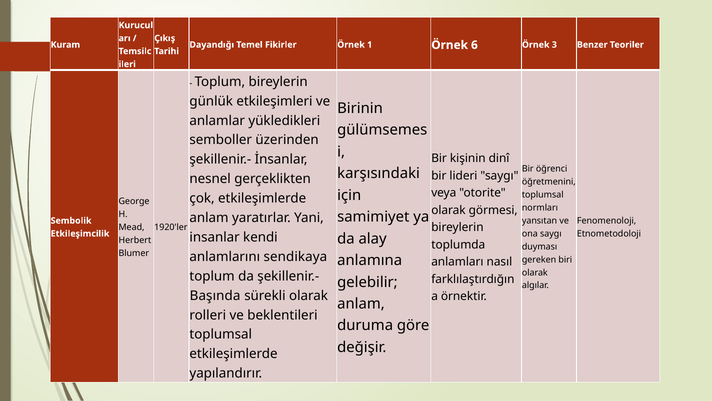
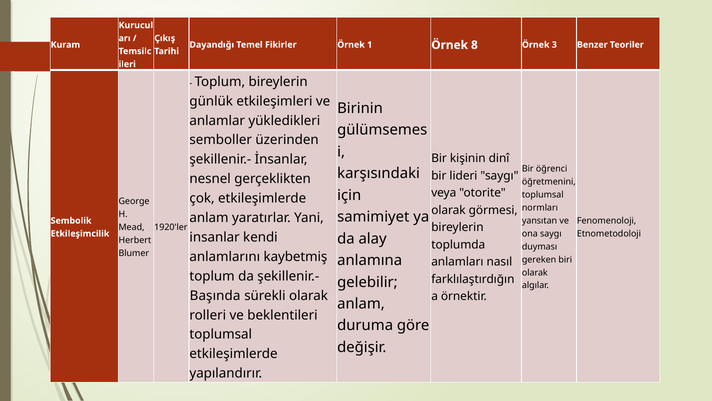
6: 6 -> 8 (474, 45)
sendikaya: sendikaya -> kaybetmiş (295, 256)
